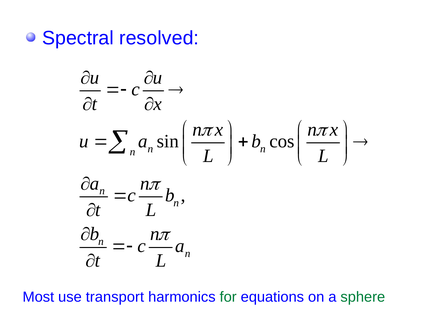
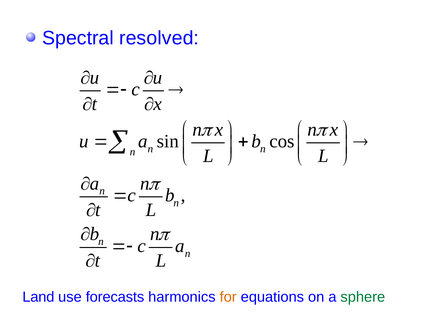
Most: Most -> Land (38, 297)
transport: transport -> forecasts (115, 297)
for colour: green -> orange (228, 297)
